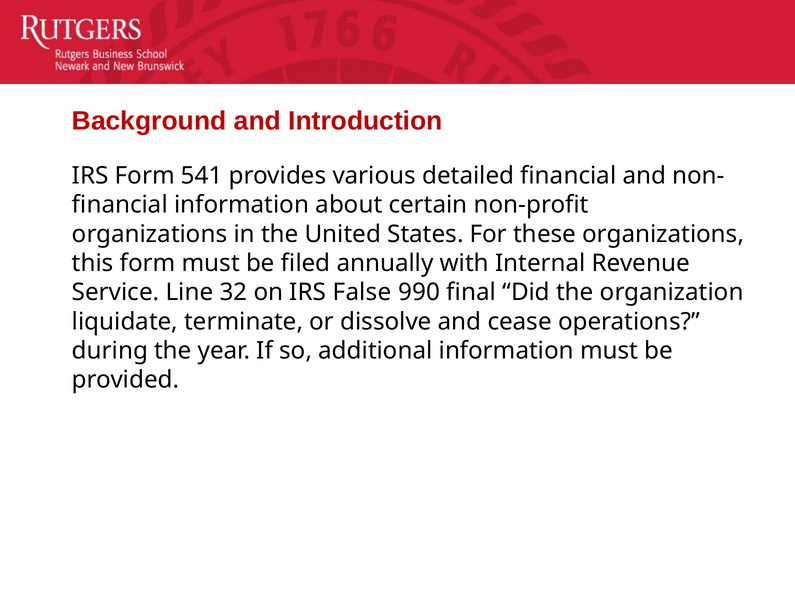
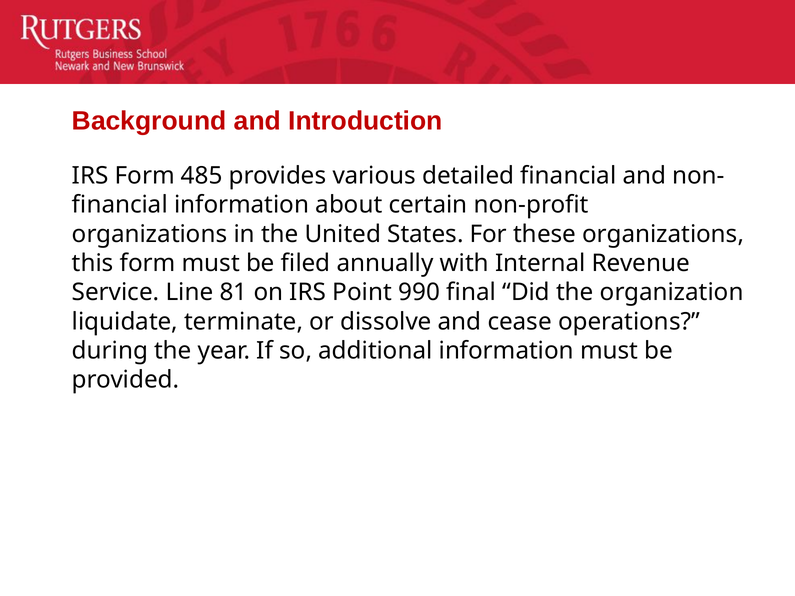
541: 541 -> 485 (202, 176)
32: 32 -> 81 (233, 292)
False: False -> Point (362, 292)
